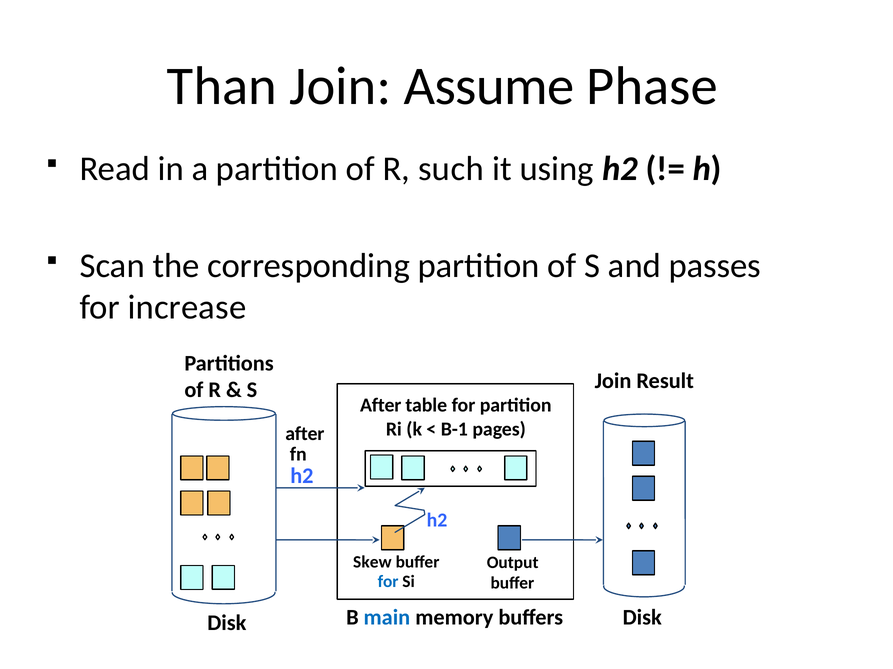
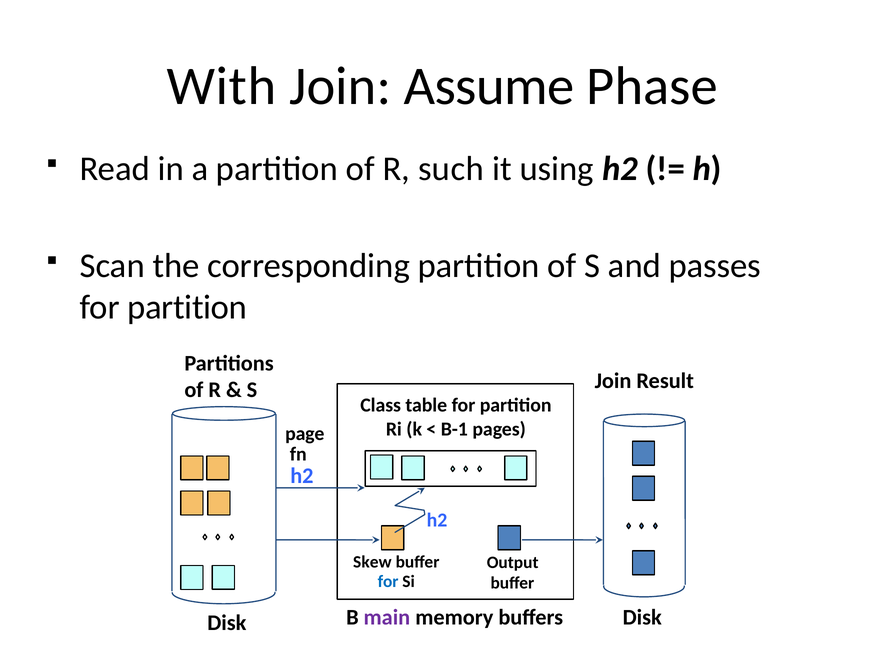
Than: Than -> With (222, 86)
increase: increase -> partition (187, 308)
After: After -> Class (381, 406)
after: after -> page (305, 434)
main colour: blue -> purple (387, 618)
